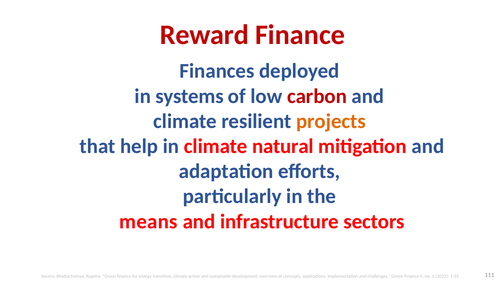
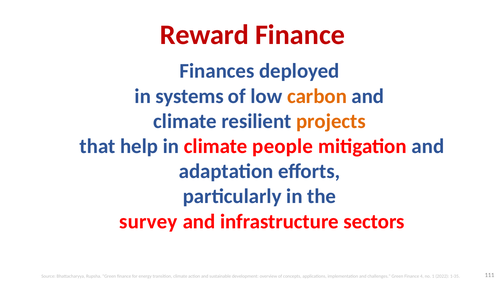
carbon colour: red -> orange (317, 96)
natural: natural -> people (283, 146)
means: means -> survey (148, 221)
